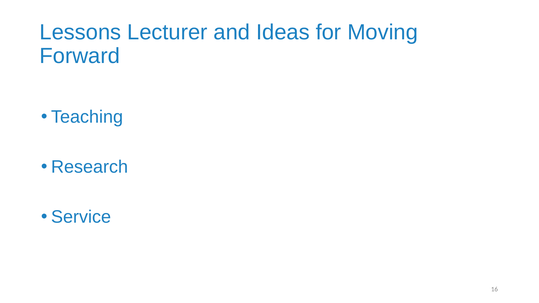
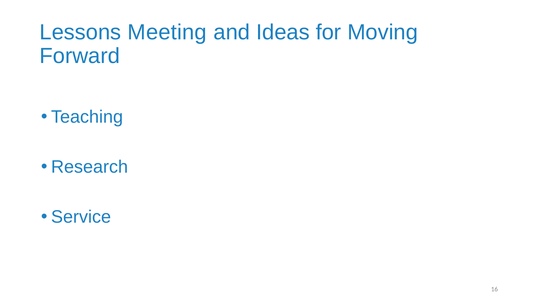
Lecturer: Lecturer -> Meeting (167, 32)
